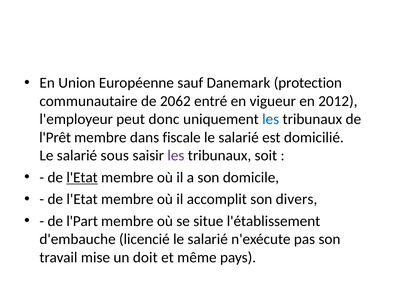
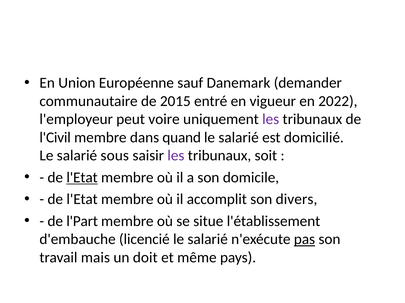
protection: protection -> demander (308, 83)
2062: 2062 -> 2015 (175, 101)
2012: 2012 -> 2022 (338, 101)
donc: donc -> voire (164, 120)
les colour: blue -> purple (271, 120)
l'Prêt: l'Prêt -> l'Civil (55, 138)
fiscale: fiscale -> quand (182, 138)
pas underline: none -> present (304, 240)
mise: mise -> mais (95, 258)
